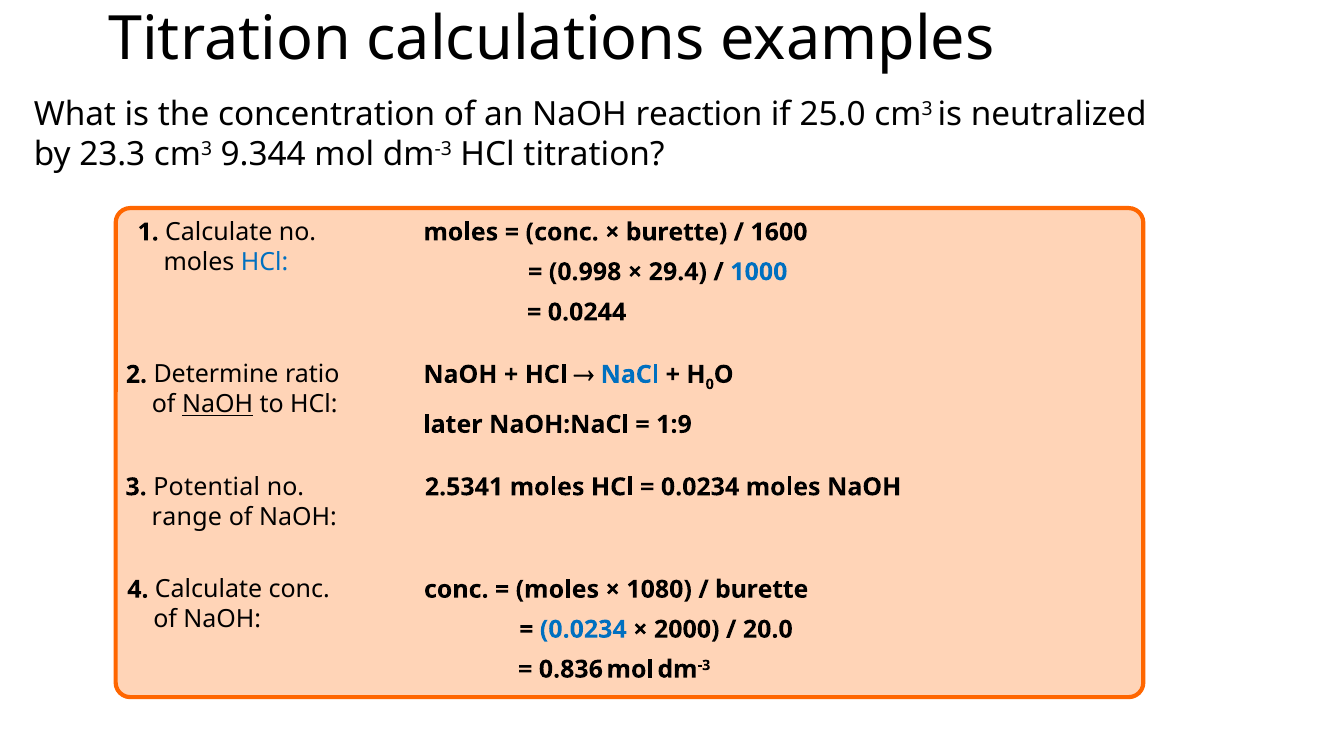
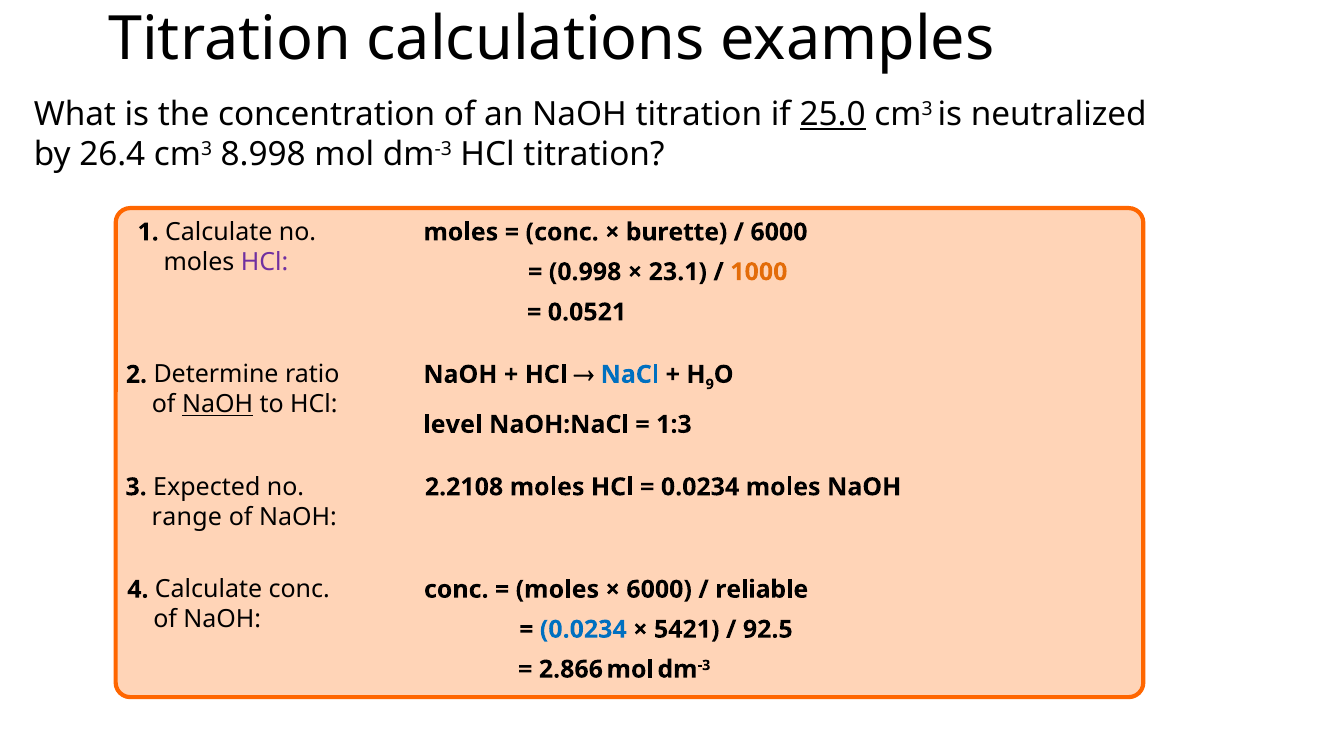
NaOH reaction: reaction -> titration (699, 115)
25.0 underline: none -> present (833, 115)
23.3: 23.3 -> 26.4 (112, 155)
9.344: 9.344 -> 8.998 (263, 155)
1600: 1600 -> 6000 (779, 232)
HCl colour: blue -> purple (265, 262)
29.4: 29.4 -> 23.1 (678, 272)
1000 colour: blue -> orange (759, 272)
0.0244: 0.0244 -> 0.0521 (587, 312)
0: 0 -> 9 (710, 384)
later: later -> level (453, 424)
1:9: 1:9 -> 1:3 (674, 424)
Potential: Potential -> Expected (207, 487)
2.5341: 2.5341 -> 2.2108 (464, 487)
1080: 1080 -> 6000 (659, 589)
burette: burette -> reliable (762, 589)
2000: 2000 -> 5421 (687, 629)
20.0: 20.0 -> 92.5 (768, 629)
0.836: 0.836 -> 2.866 (571, 669)
